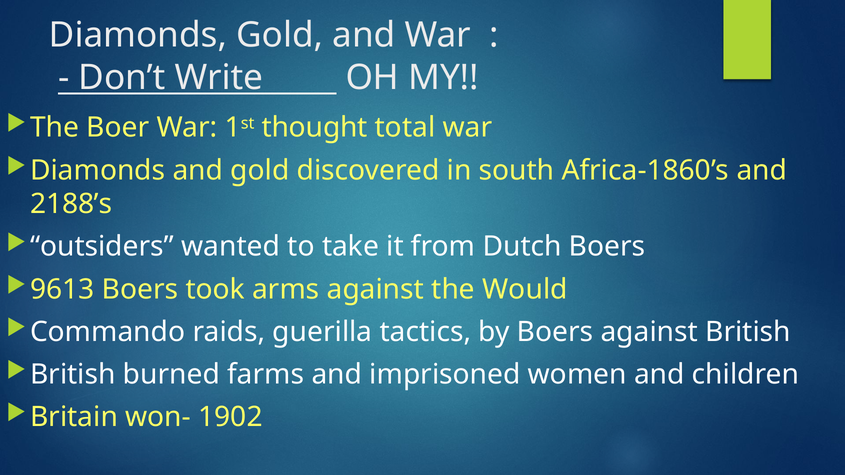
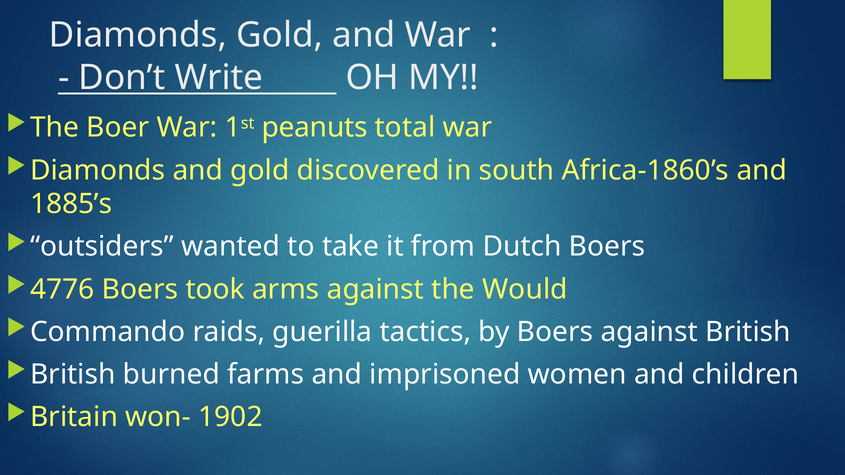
thought: thought -> peanuts (315, 128)
2188’s: 2188’s -> 1885’s (71, 204)
9613: 9613 -> 4776 (62, 289)
